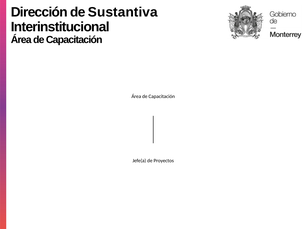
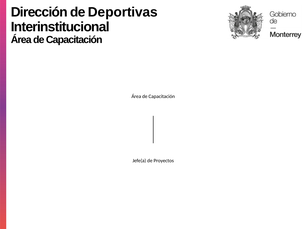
Sustantiva: Sustantiva -> Deportivas (123, 12)
